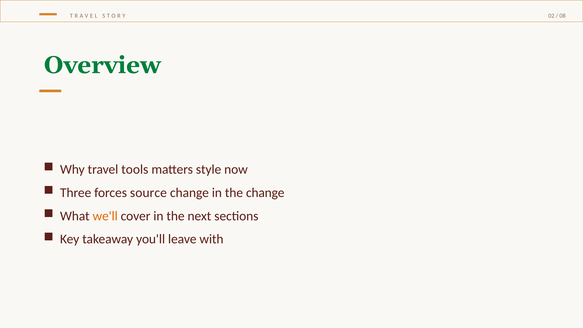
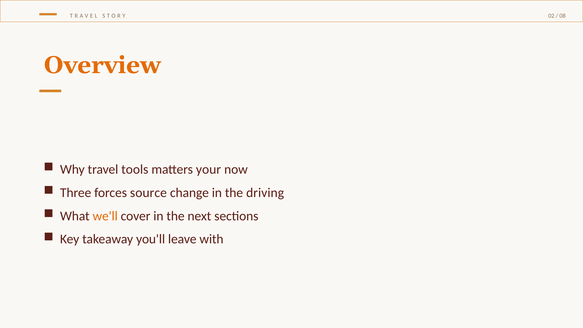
Overview colour: green -> orange (102, 65)
style: style -> your (208, 169)
the change: change -> driving (265, 193)
